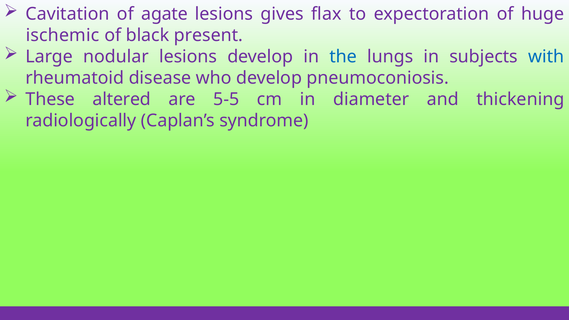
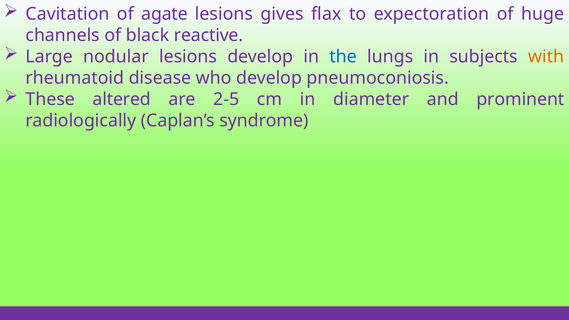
ischemic: ischemic -> channels (63, 35)
present: present -> reactive (209, 35)
with colour: blue -> orange (546, 57)
5-5: 5-5 -> 2-5 (226, 99)
thickening: thickening -> prominent (520, 99)
